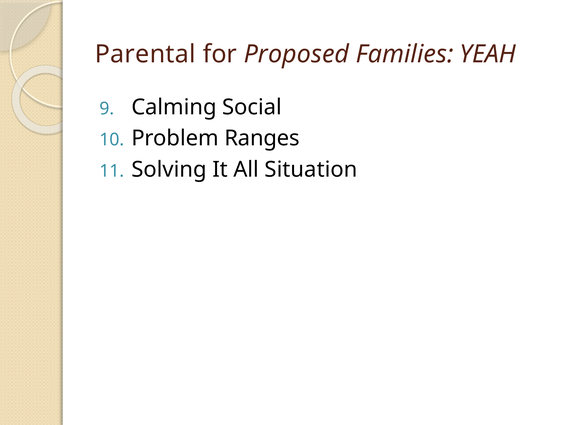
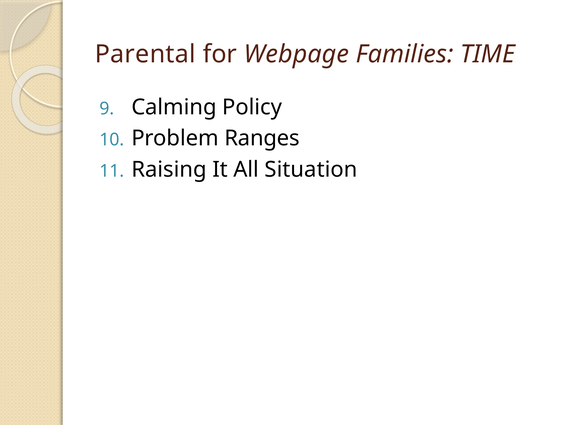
Proposed: Proposed -> Webpage (296, 54)
YEAH: YEAH -> TIME (488, 54)
Social: Social -> Policy (252, 107)
Solving: Solving -> Raising (169, 169)
